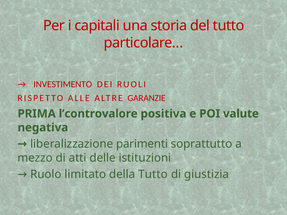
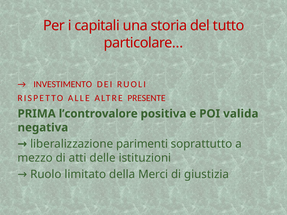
GARANZIE: GARANZIE -> PRESENTE (146, 98)
valute: valute -> valida (241, 114)
della Tutto: Tutto -> Merci (153, 174)
